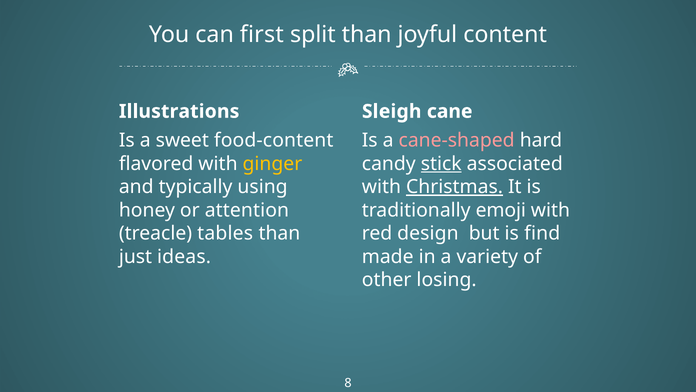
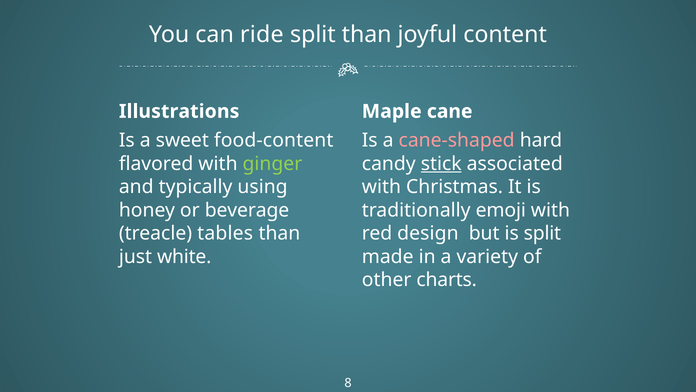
first: first -> ride (262, 35)
Sleigh: Sleigh -> Maple (392, 111)
ginger colour: yellow -> light green (272, 164)
Christmas underline: present -> none (455, 187)
attention: attention -> beverage (247, 210)
is find: find -> split (542, 233)
ideas: ideas -> white (184, 256)
losing: losing -> charts (447, 280)
